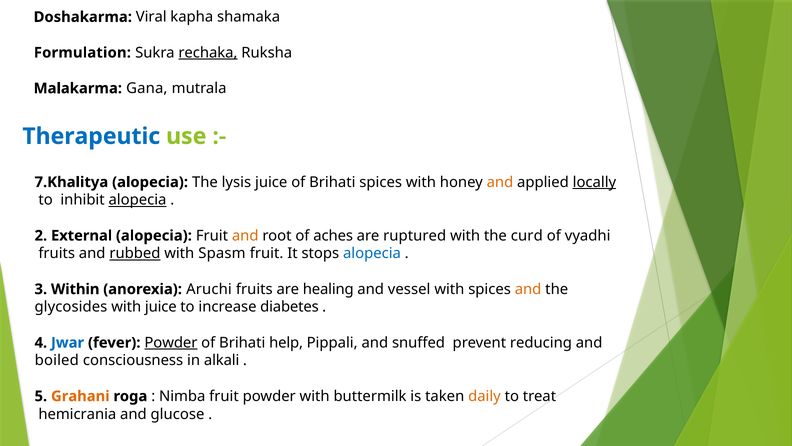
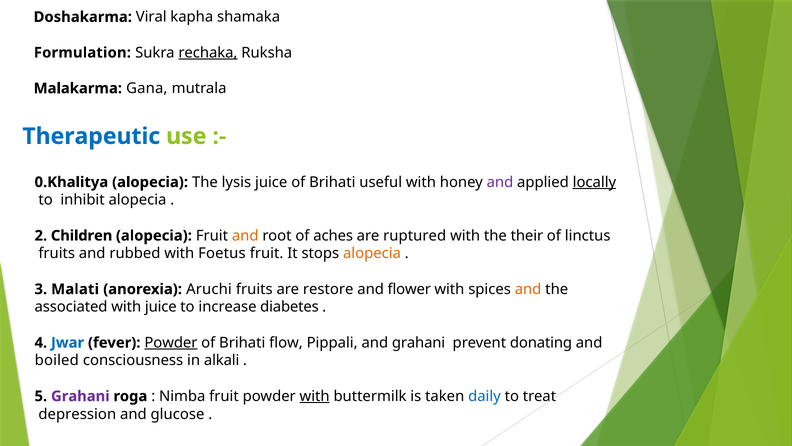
7.Khalitya: 7.Khalitya -> 0.Khalitya (71, 182)
Brihati spices: spices -> useful (381, 182)
and colour: orange -> purple (500, 182)
alopecia underline: present -> none (137, 200)
External: External -> Children (82, 235)
curd: curd -> their (527, 235)
vyadhi: vyadhi -> linctus (588, 235)
rubbed underline: present -> none (135, 253)
Spasm: Spasm -> Foetus (222, 253)
alopecia colour: blue -> orange (372, 253)
Within: Within -> Malati (75, 289)
healing: healing -> restore (328, 289)
vessel: vessel -> flower (409, 289)
glycosides: glycosides -> associated (71, 307)
help: help -> flow (286, 342)
and snuffed: snuffed -> grahani (419, 342)
reducing: reducing -> donating (541, 342)
Grahani colour: orange -> purple (80, 396)
with underline: none -> present (315, 396)
daily colour: orange -> blue (484, 396)
hemicrania: hemicrania -> depression (77, 414)
